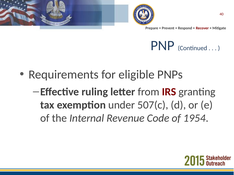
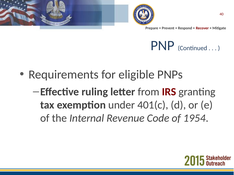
507(c: 507(c -> 401(c (153, 105)
